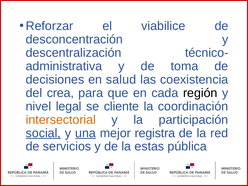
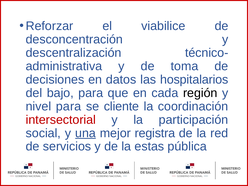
salud: salud -> datos (121, 80)
coexistencia: coexistencia -> hospitalarios (194, 80)
crea: crea -> bajo (60, 93)
nivel legal: legal -> para (69, 106)
intersectorial colour: orange -> red (61, 120)
social underline: present -> none (43, 133)
